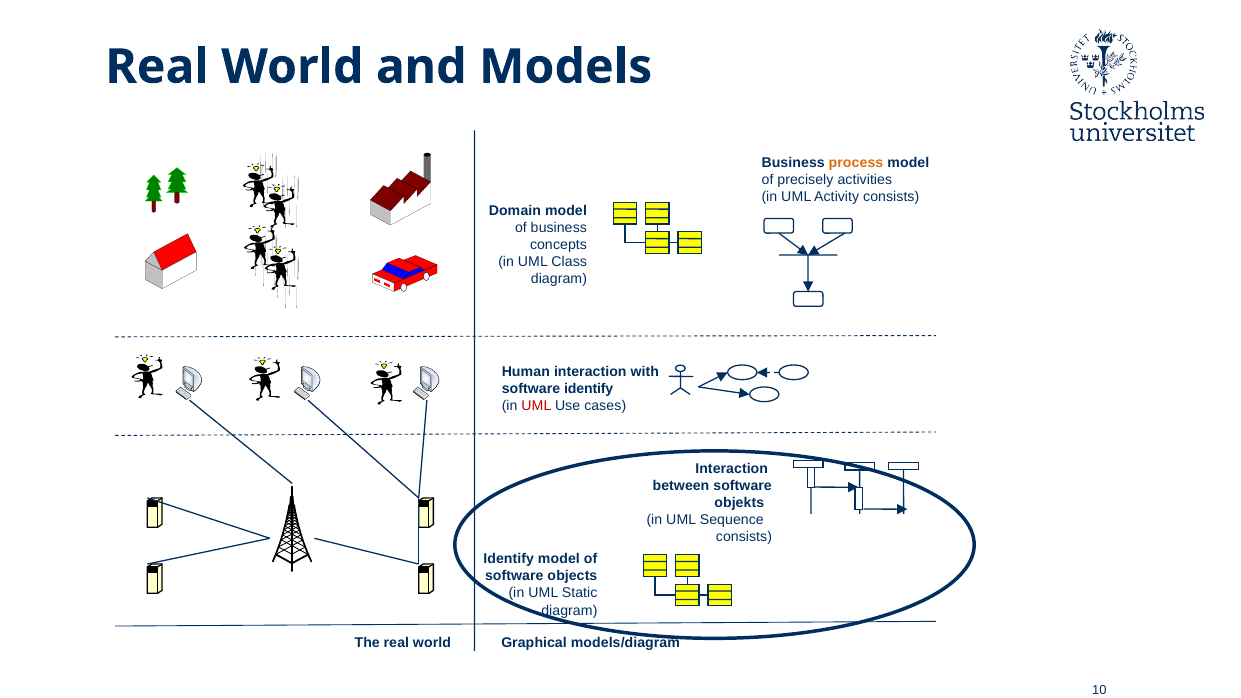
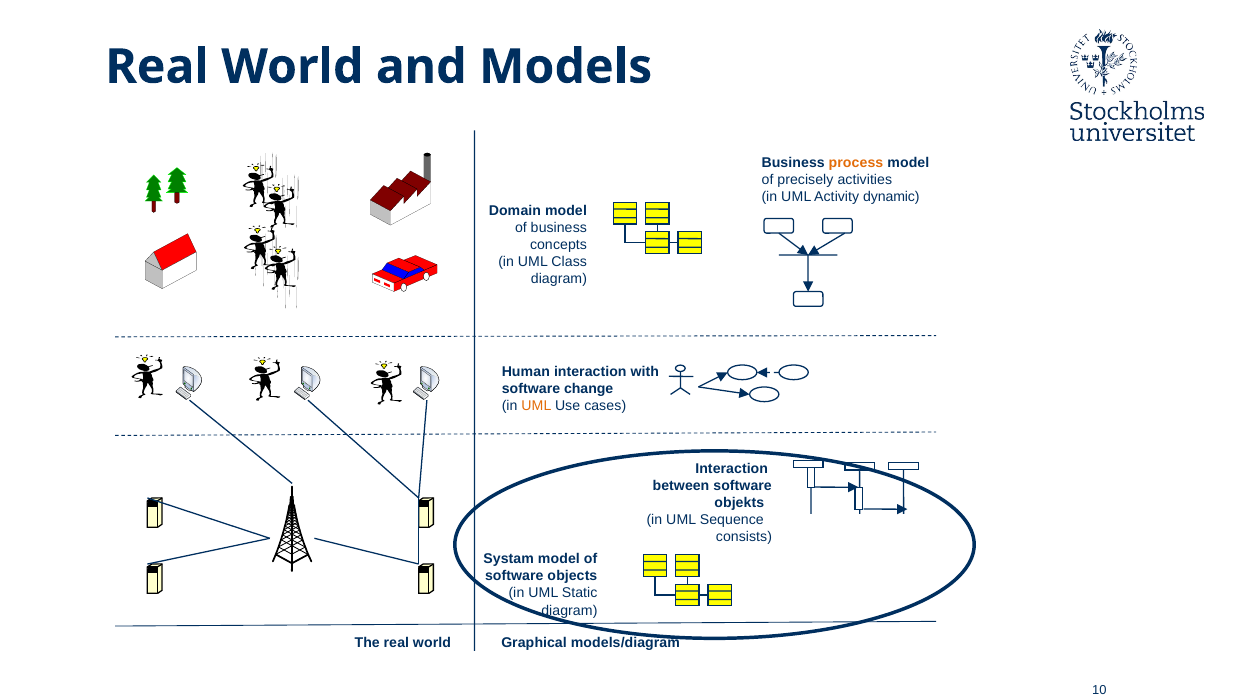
Activity consists: consists -> dynamic (891, 197)
software identify: identify -> change (589, 389)
UML colour: red -> orange (536, 406)
Identify: Identify -> Systam (509, 559)
